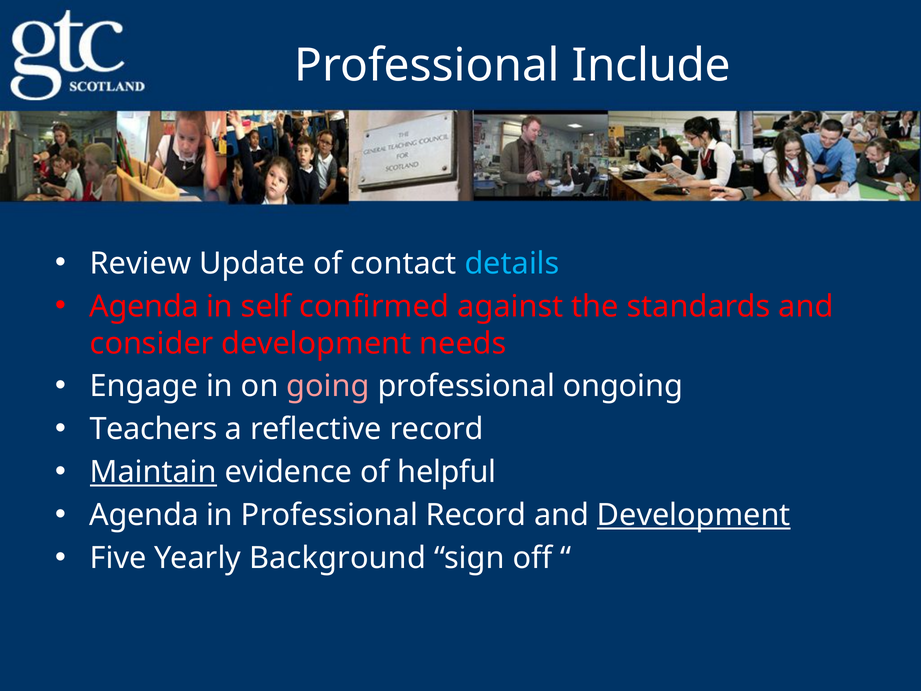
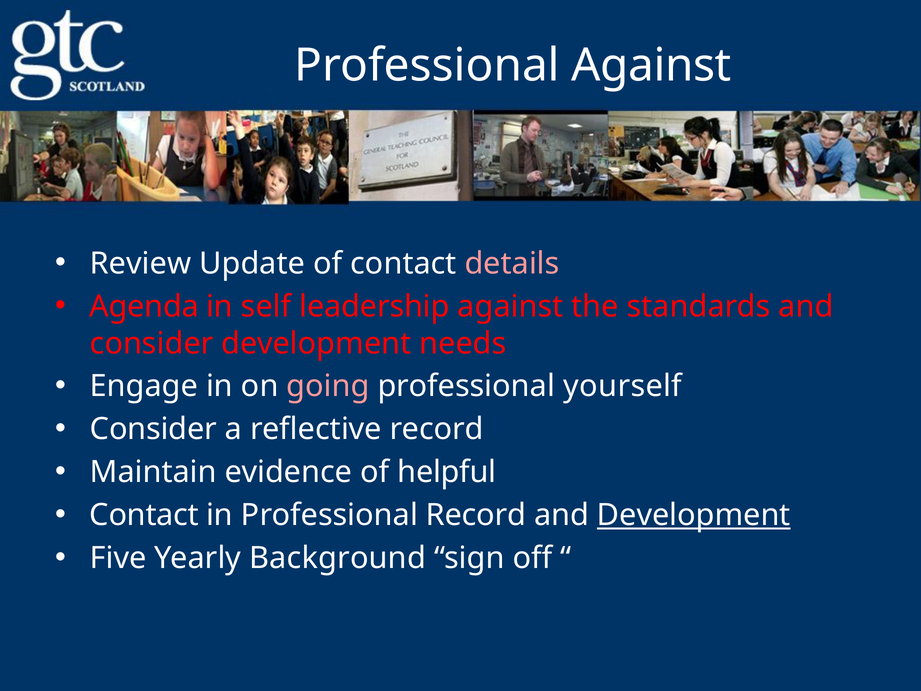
Professional Include: Include -> Against (651, 66)
details colour: light blue -> pink (512, 263)
confirmed: confirmed -> leadership (374, 306)
ongoing: ongoing -> yourself (623, 386)
Teachers: Teachers -> Consider (153, 429)
Maintain underline: present -> none (153, 472)
Agenda: Agenda -> Contact (144, 515)
